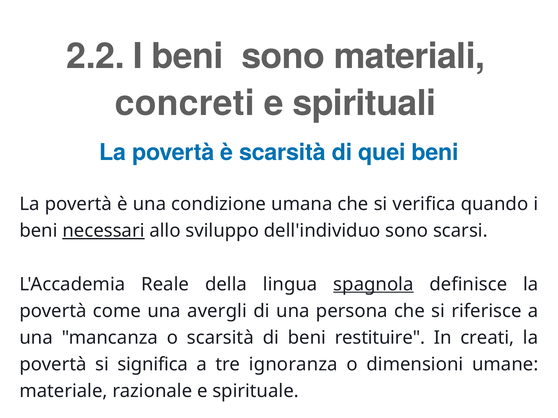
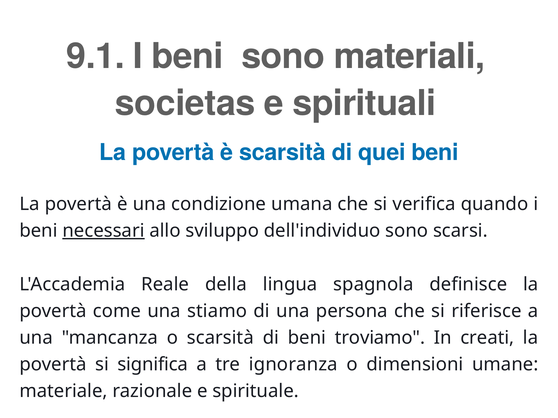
2.2: 2.2 -> 9.1 (95, 57)
concreti: concreti -> societas (185, 104)
spagnola underline: present -> none (373, 285)
avergli: avergli -> stiamo (217, 311)
restituire: restituire -> troviamo (380, 338)
